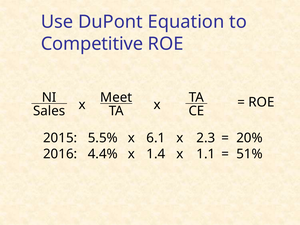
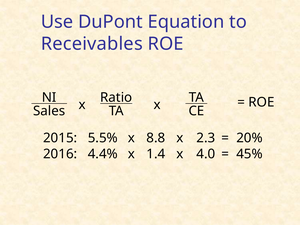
Competitive: Competitive -> Receivables (92, 44)
Meet: Meet -> Ratio (116, 97)
6.1: 6.1 -> 8.8 (156, 138)
1.1: 1.1 -> 4.0 (206, 154)
51%: 51% -> 45% (249, 154)
